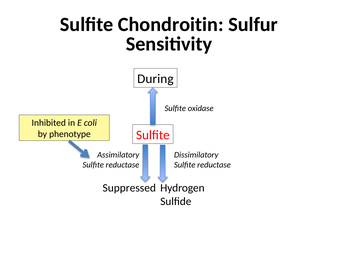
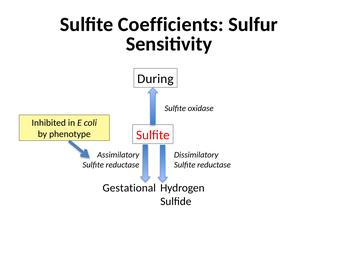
Chondroitin: Chondroitin -> Coefficients (171, 25)
Suppressed: Suppressed -> Gestational (129, 188)
